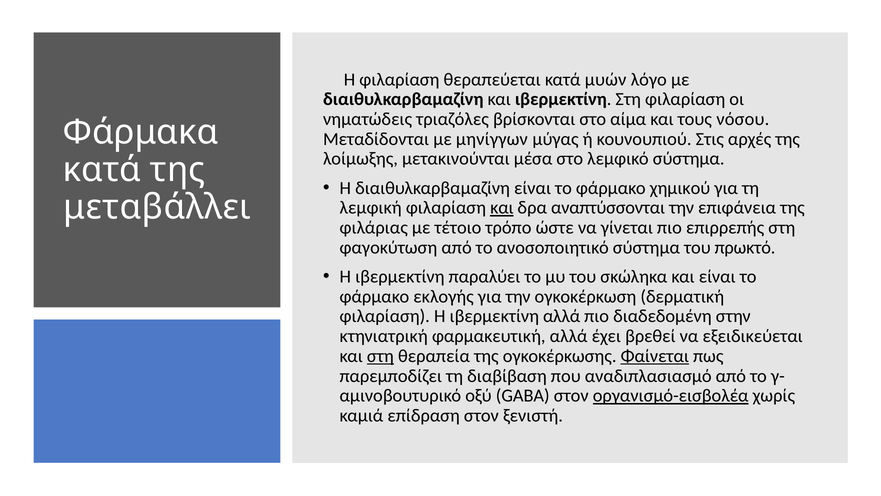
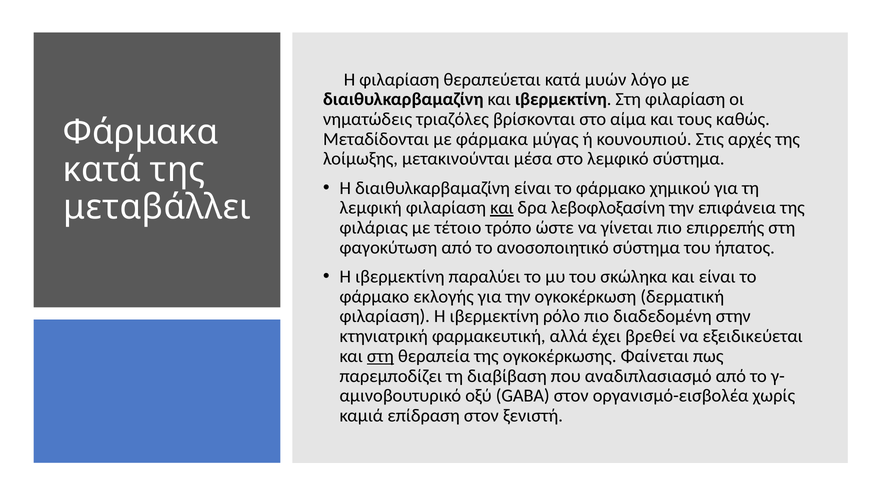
νόσου: νόσου -> καθώς (743, 119)
με μηνίγγων: μηνίγγων -> φάρμακα (492, 139)
αναπτύσσονται: αναπτύσσονται -> λεβοφλοξασίνη (608, 208)
πρωκτό: πρωκτό -> ήπατος (745, 247)
ιβερμεκτίνη αλλά: αλλά -> ρόλο (562, 316)
Φαίνεται underline: present -> none (655, 356)
οργανισμό-εισβολέα underline: present -> none (671, 395)
